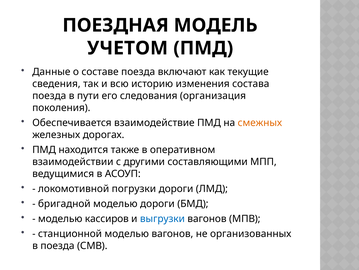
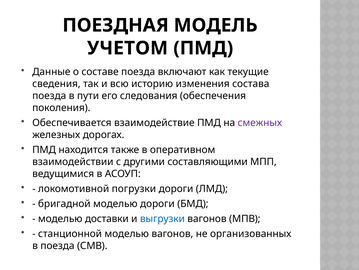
организация: организация -> обеспечения (213, 96)
смежных colour: orange -> purple (260, 123)
кассиров: кассиров -> доставки (107, 218)
